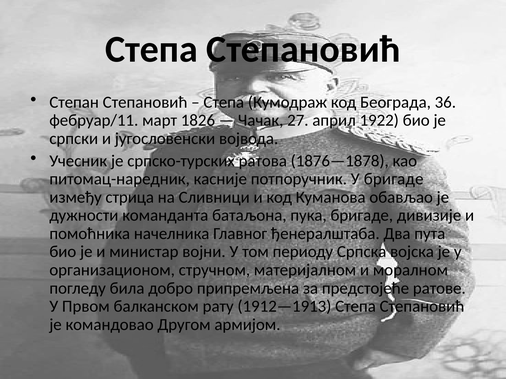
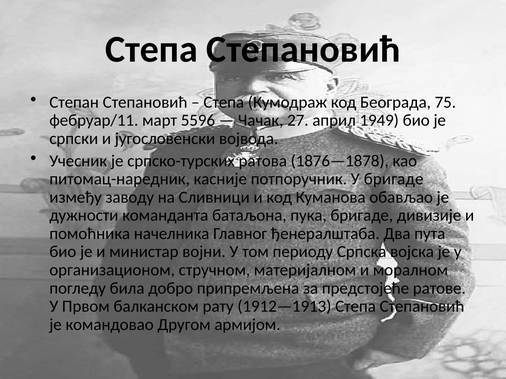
36: 36 -> 75 (445, 102)
1826: 1826 -> 5596 (198, 121)
1922: 1922 -> 1949 (379, 121)
стрица: стрица -> заводу (130, 197)
